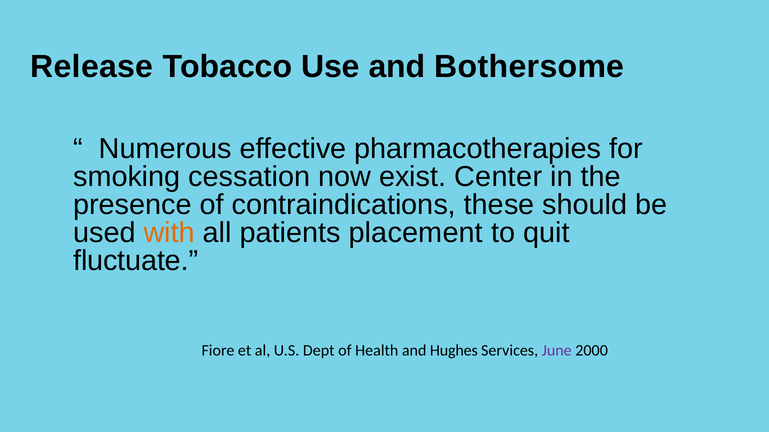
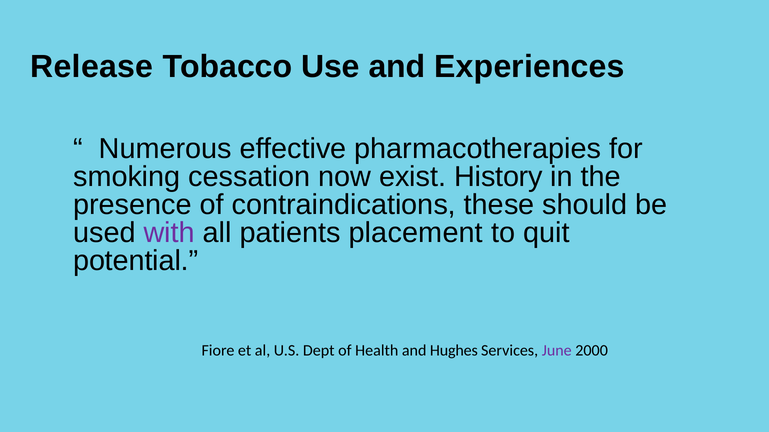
Bothersome: Bothersome -> Experiences (529, 67)
Center: Center -> History (498, 177)
with colour: orange -> purple (169, 233)
fluctuate: fluctuate -> potential (136, 261)
